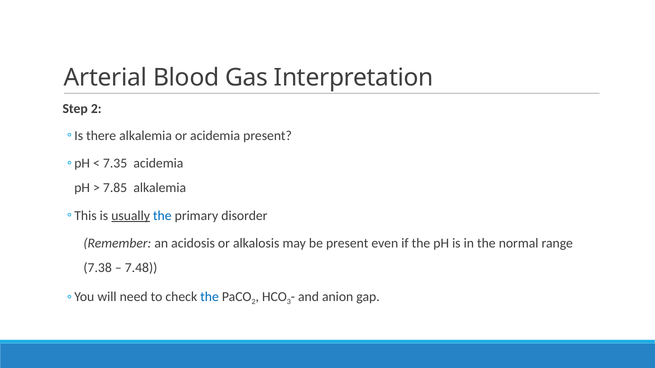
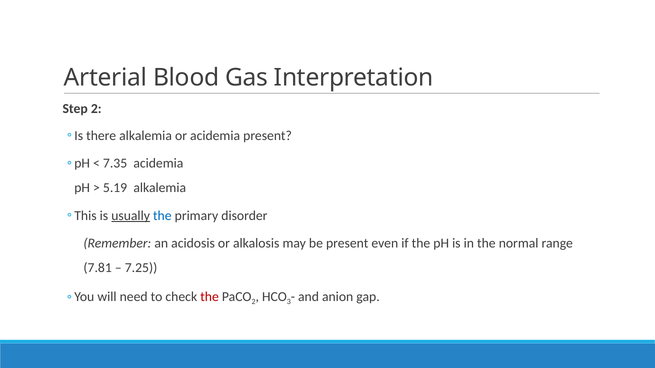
7.85: 7.85 -> 5.19 (115, 188)
7.38: 7.38 -> 7.81 (98, 268)
7.48: 7.48 -> 7.25 (141, 268)
the colour: blue -> red (210, 297)
